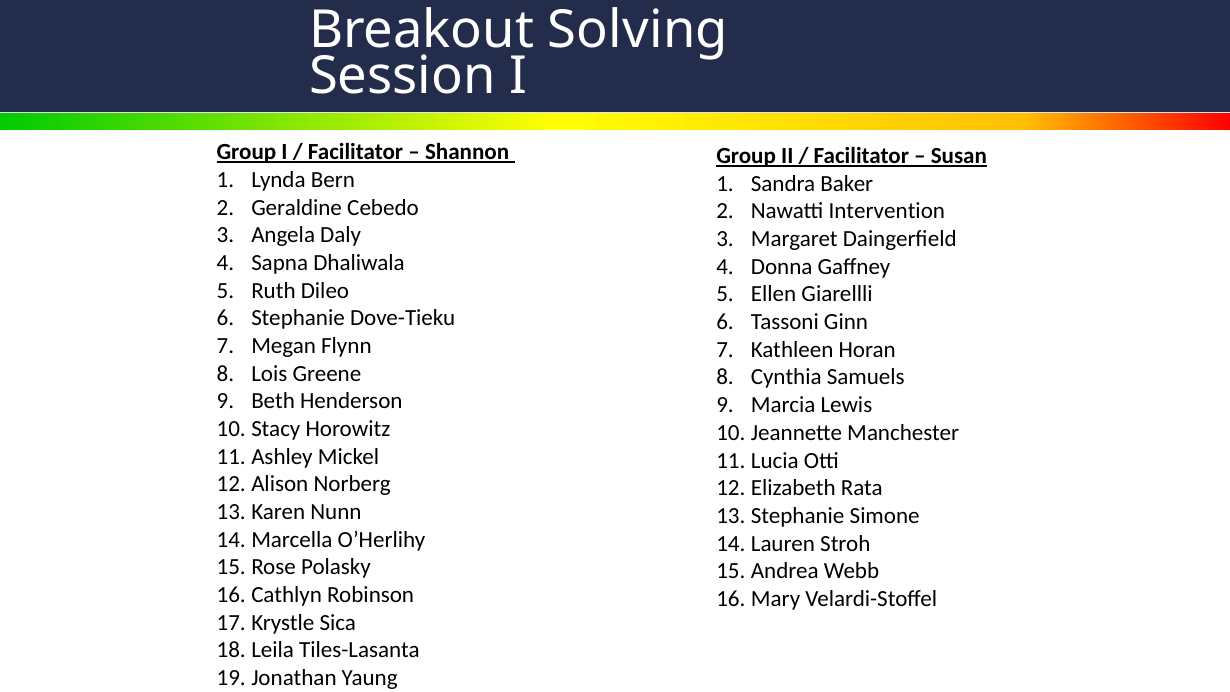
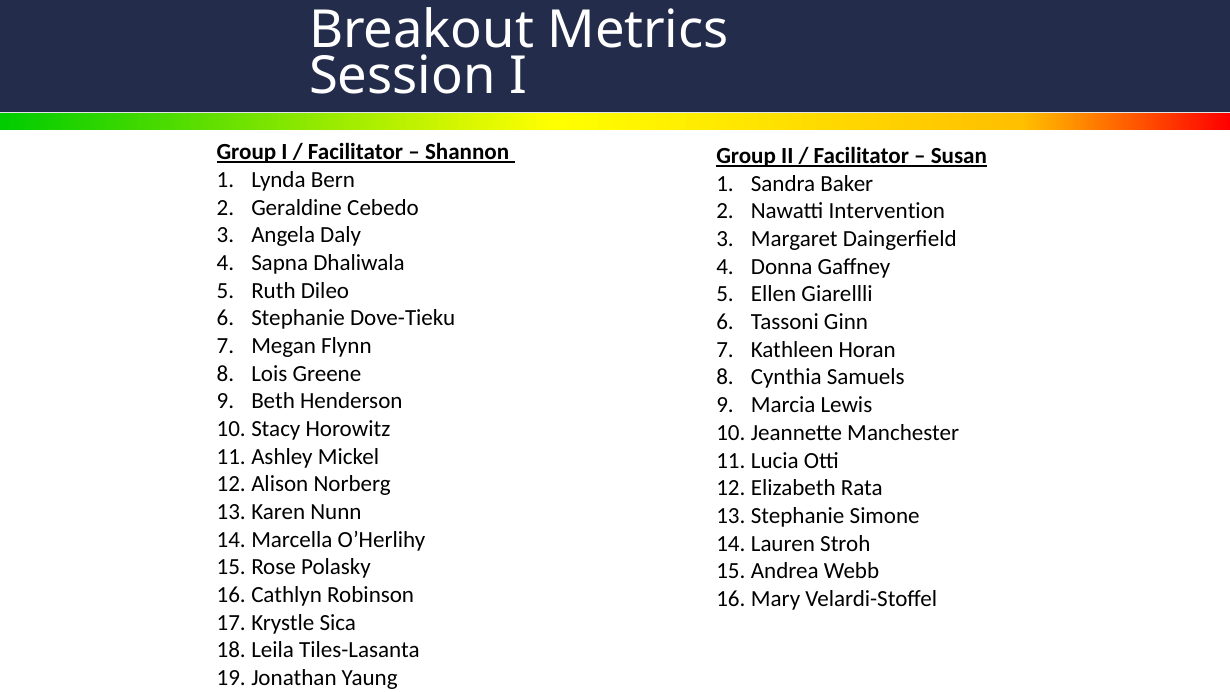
Solving: Solving -> Metrics (638, 30)
